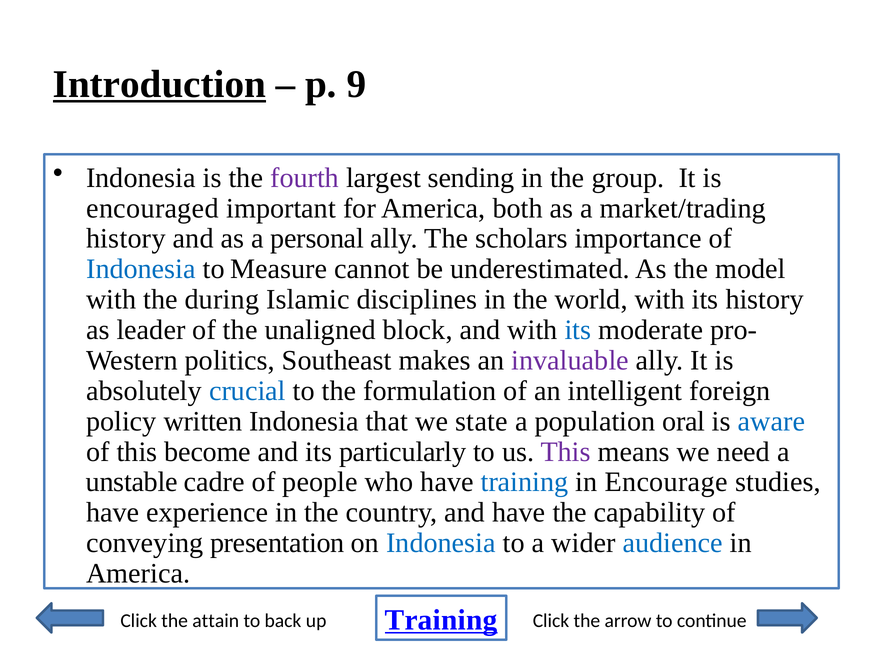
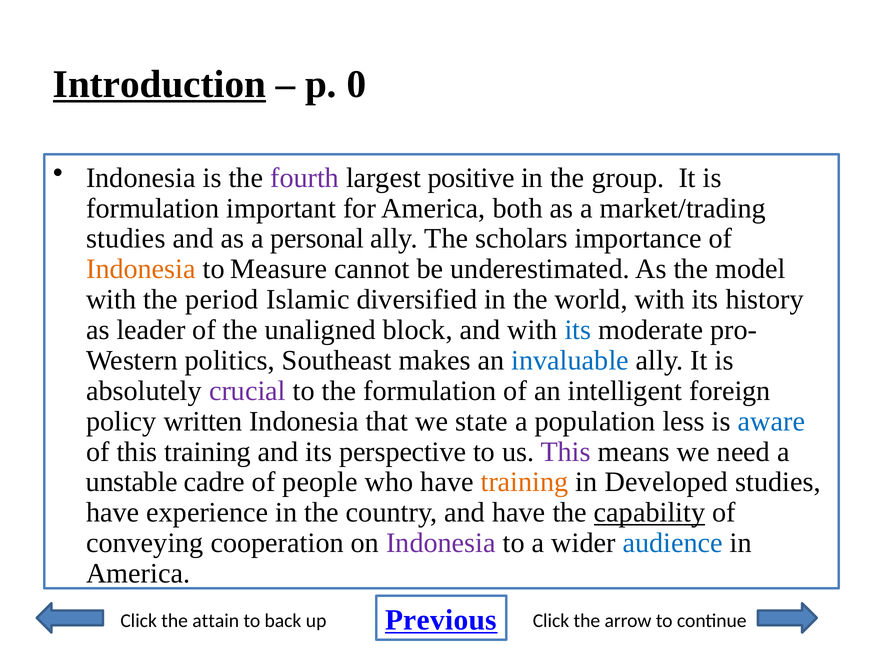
9: 9 -> 0 (356, 84)
sending: sending -> positive (471, 178)
encouraged: encouraged -> formulation (153, 208)
history: history -> studies (126, 239)
Indonesia colour: blue -> orange (141, 269)
during: during -> period (222, 300)
disciplines: disciplines -> diversified (417, 300)
invaluable colour: purple -> blue (570, 361)
crucial colour: blue -> purple (247, 391)
oral: oral -> less (684, 421)
this become: become -> training (208, 452)
particularly: particularly -> perspective (403, 452)
training colour: blue -> orange (525, 482)
Encourage: Encourage -> Developed (666, 482)
capability underline: none -> present (650, 513)
presentation: presentation -> cooperation (277, 543)
Indonesia colour: blue -> purple (441, 543)
Training: Training -> Previous (441, 620)
